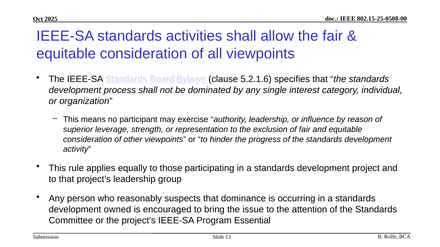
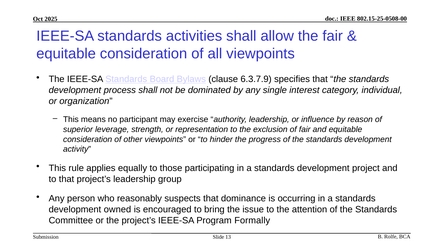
5.2.1.6: 5.2.1.6 -> 6.3.7.9 (256, 79)
Essential: Essential -> Formally (252, 221)
